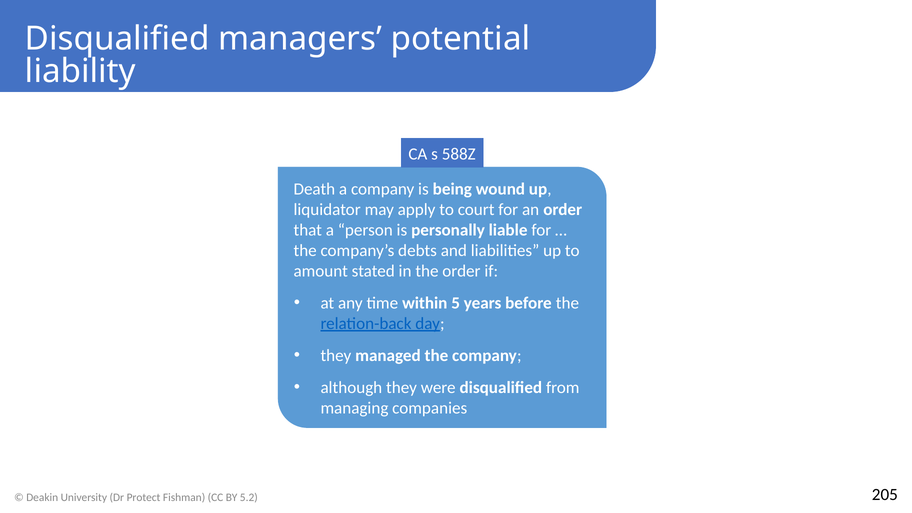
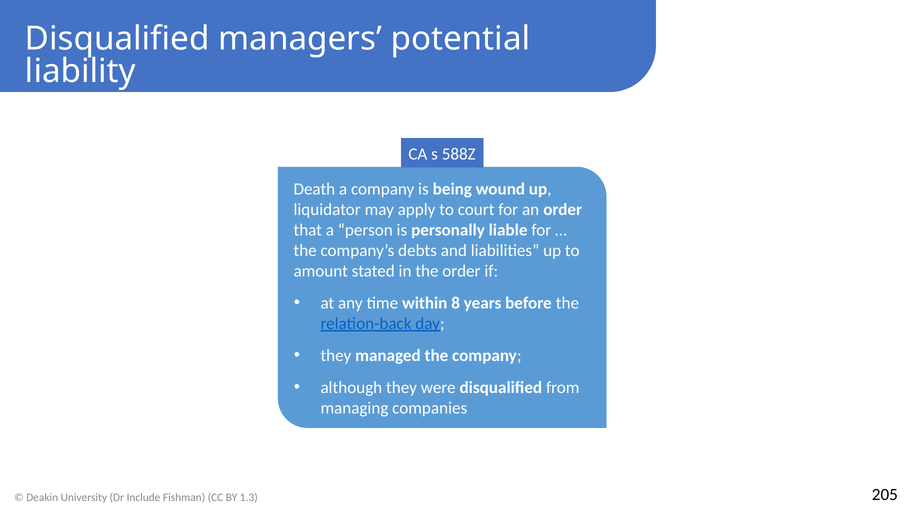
5: 5 -> 8 (456, 303)
Protect: Protect -> Include (144, 498)
5.2: 5.2 -> 1.3 (249, 498)
